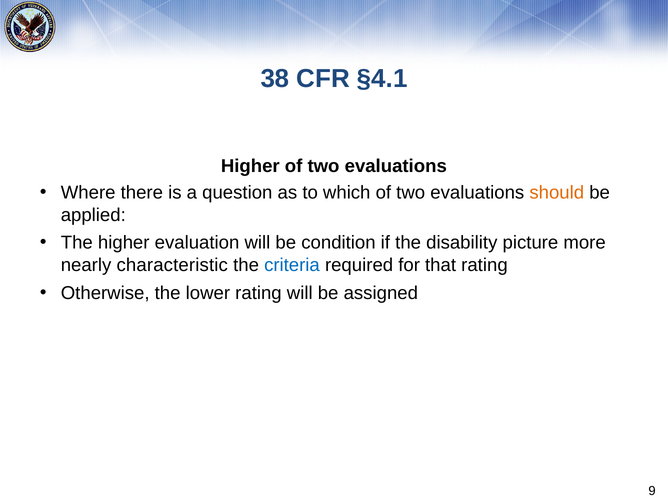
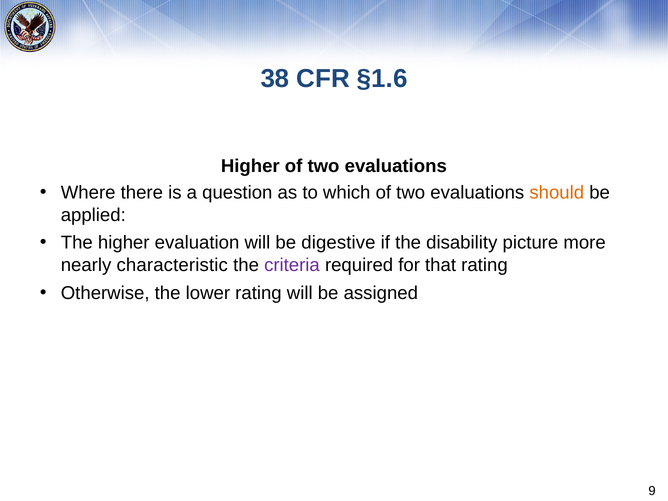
§4.1: §4.1 -> §1.6 (382, 79)
condition: condition -> digestive (338, 243)
criteria colour: blue -> purple (292, 265)
